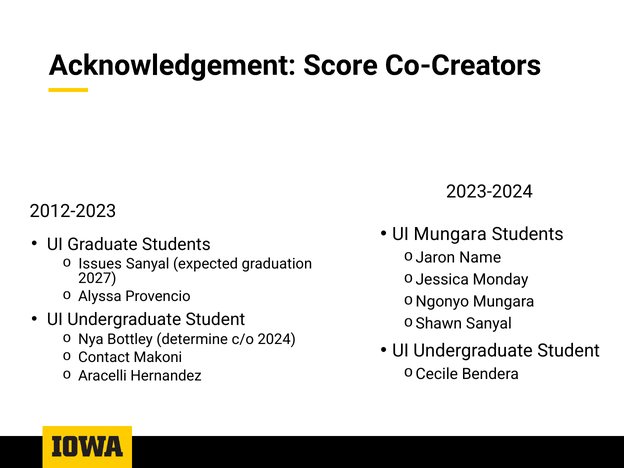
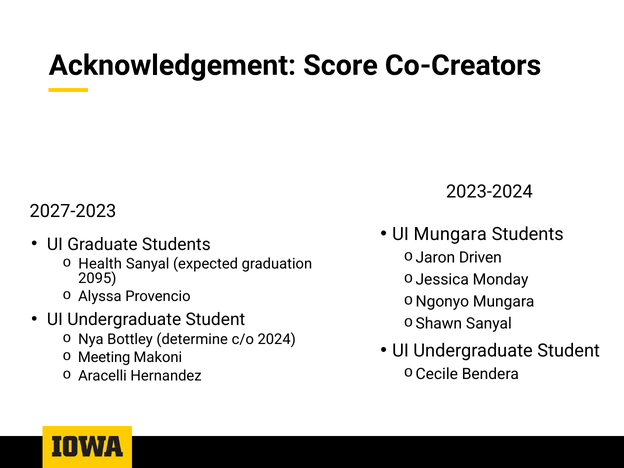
2012-2023: 2012-2023 -> 2027-2023 (73, 211)
Name: Name -> Driven (480, 258)
Issues: Issues -> Health (100, 264)
2027: 2027 -> 2095 (97, 278)
Contact: Contact -> Meeting (104, 358)
